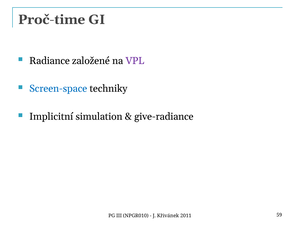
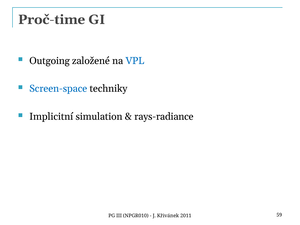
Radiance: Radiance -> Outgoing (50, 61)
VPL colour: purple -> blue (135, 61)
give-radiance: give-radiance -> rays-radiance (164, 117)
